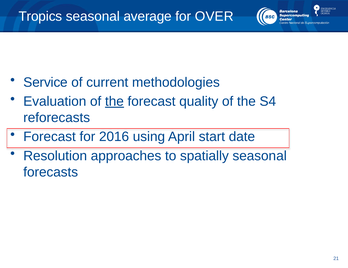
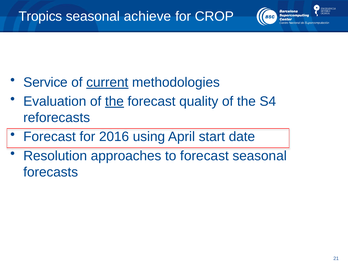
average: average -> achieve (148, 16)
OVER: OVER -> CROP (214, 16)
current underline: none -> present (107, 82)
to spatially: spatially -> forecast (205, 155)
